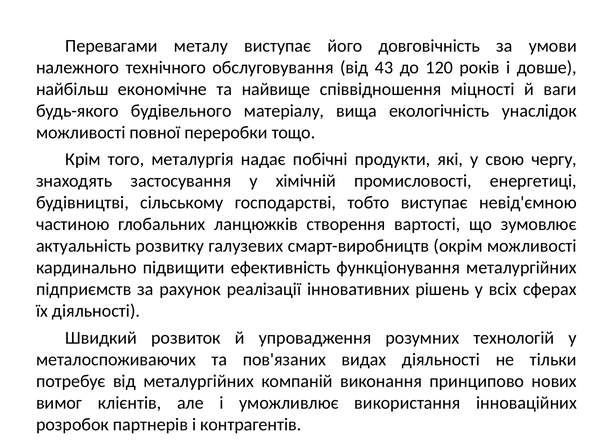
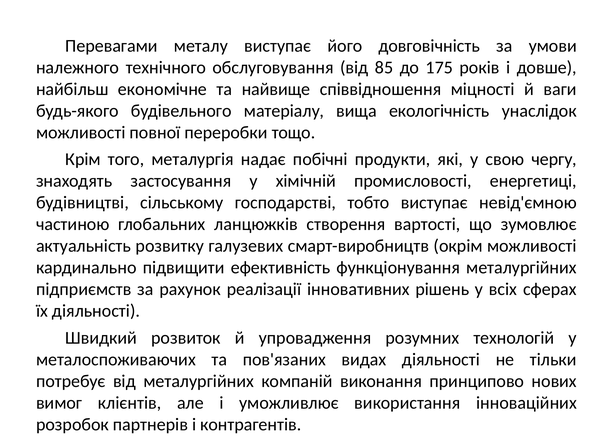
43: 43 -> 85 (384, 67)
120: 120 -> 175 (439, 67)
